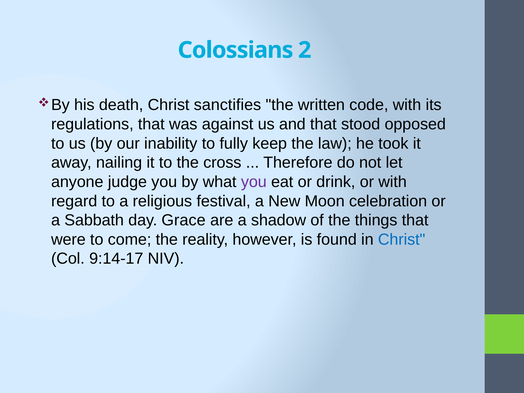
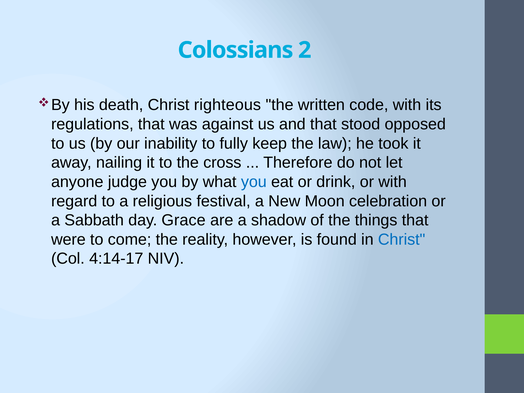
sanctifies: sanctifies -> righteous (227, 105)
you colour: purple -> blue (254, 182)
9:14-17: 9:14-17 -> 4:14-17 (116, 259)
